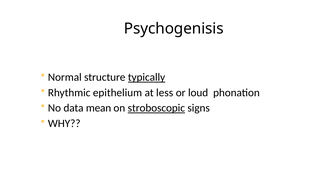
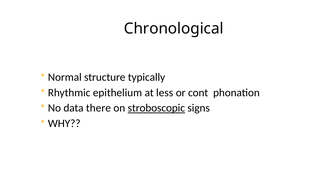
Psychogenisis: Psychogenisis -> Chronological (174, 29)
typically underline: present -> none (147, 77)
loud: loud -> cont (198, 93)
mean: mean -> there (98, 108)
